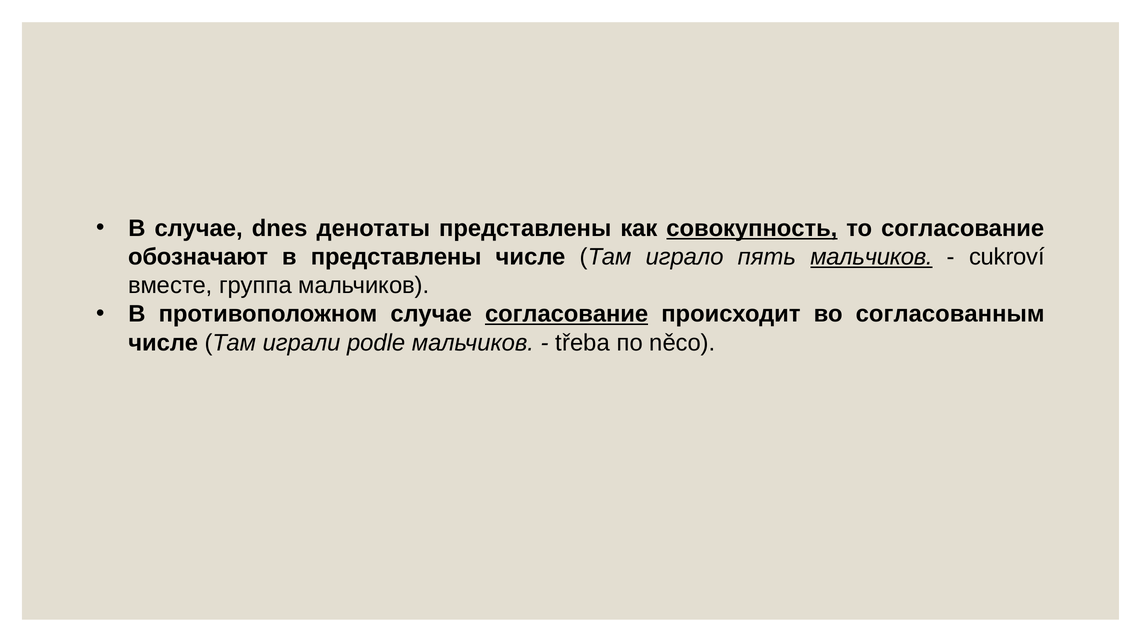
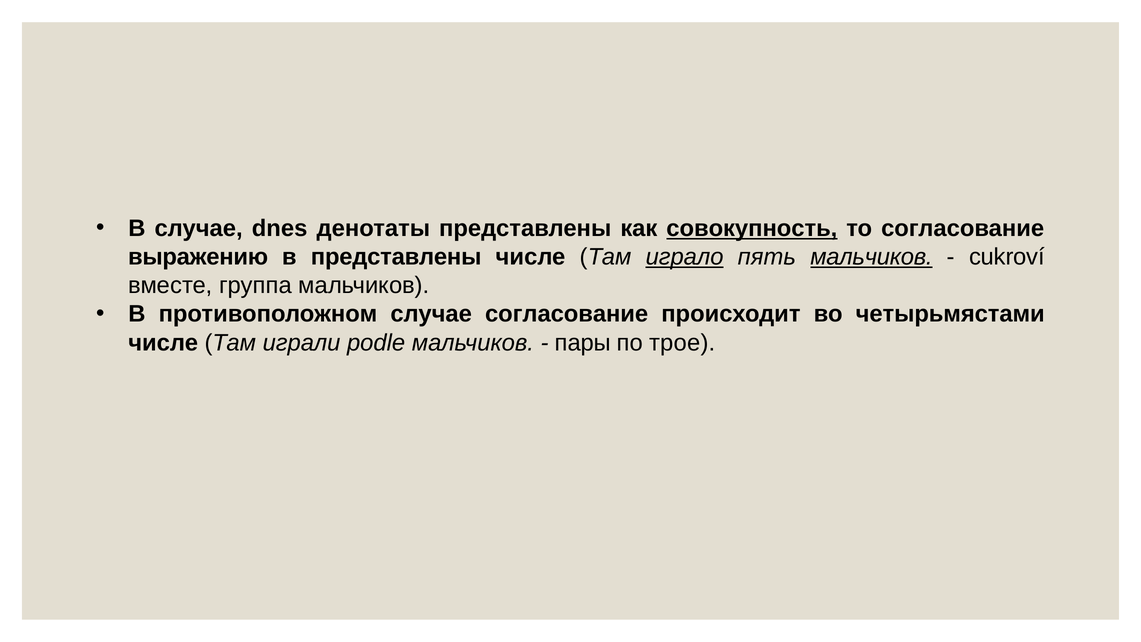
обозначают: обозначают -> выражению (198, 257)
играло underline: none -> present (685, 257)
согласование underline: present -> none (567, 314)
согласованным: согласованным -> четырьмястами (950, 314)
třeba: třeba -> пары (583, 343)
něco: něco -> трое (682, 343)
